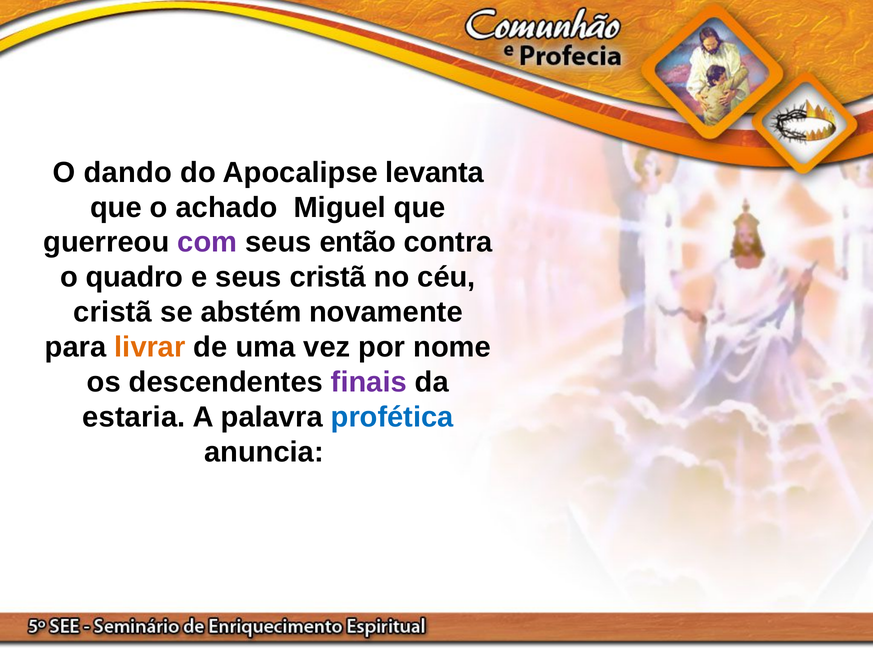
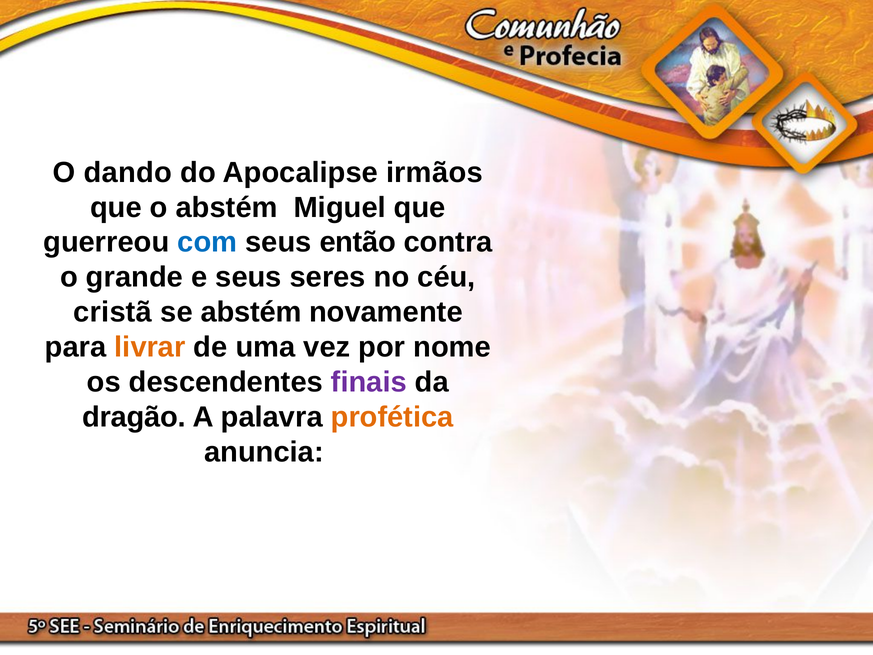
levanta: levanta -> irmãos (434, 172)
o achado: achado -> abstém (227, 207)
com colour: purple -> blue (207, 242)
quadro: quadro -> grande (134, 277)
seus cristã: cristã -> seres (328, 277)
estaria: estaria -> dragão (134, 417)
profética colour: blue -> orange (392, 417)
